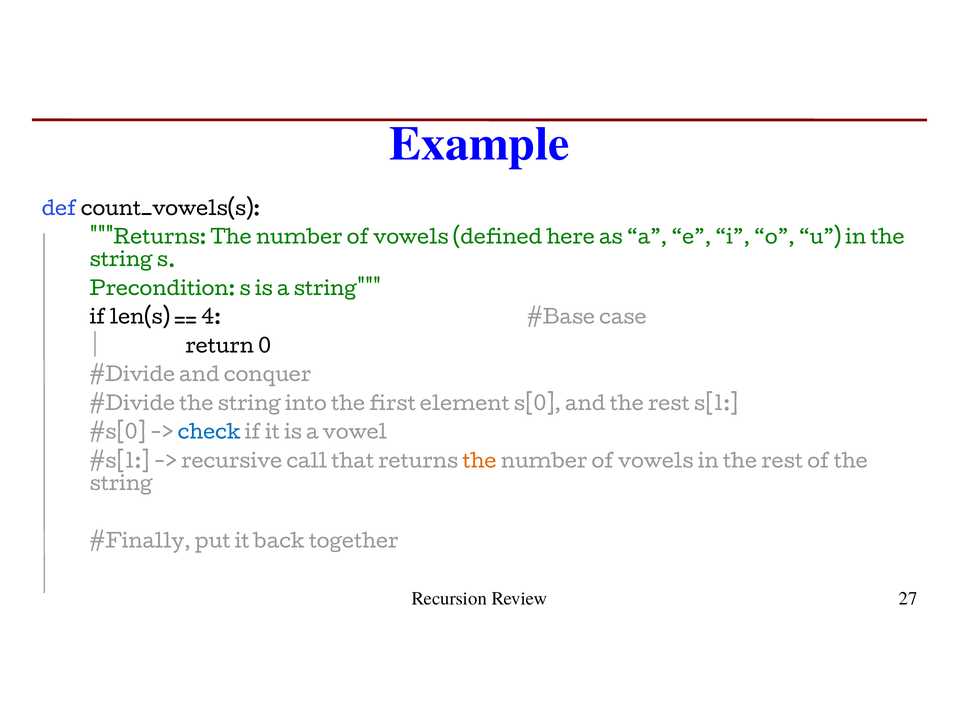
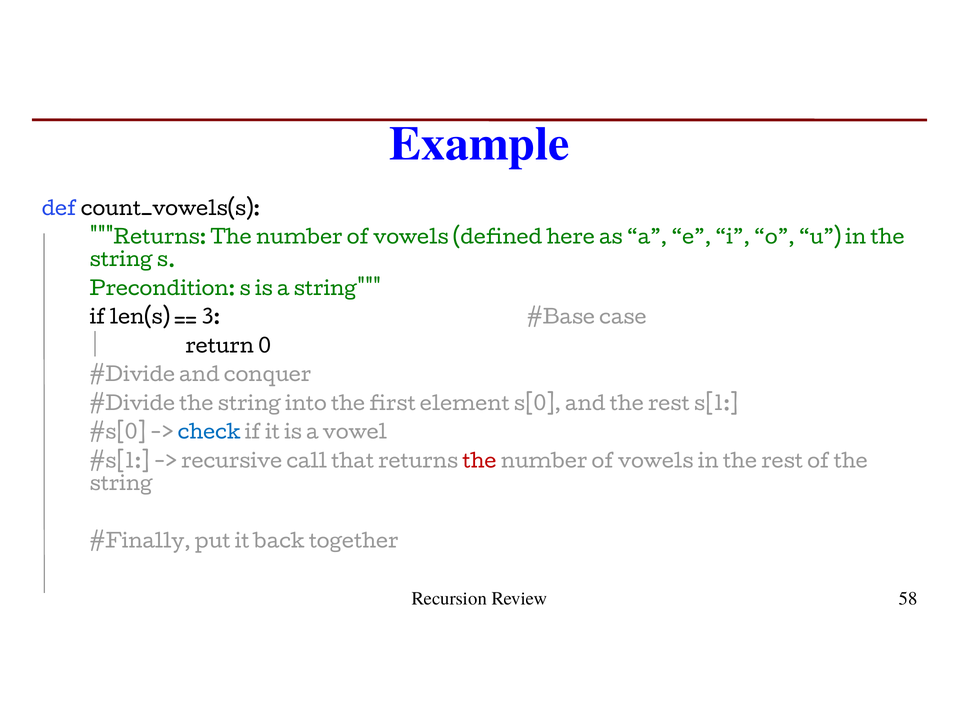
4: 4 -> 3 (211, 318)
the colour: orange -> red (479, 462)
27: 27 -> 58 (908, 599)
